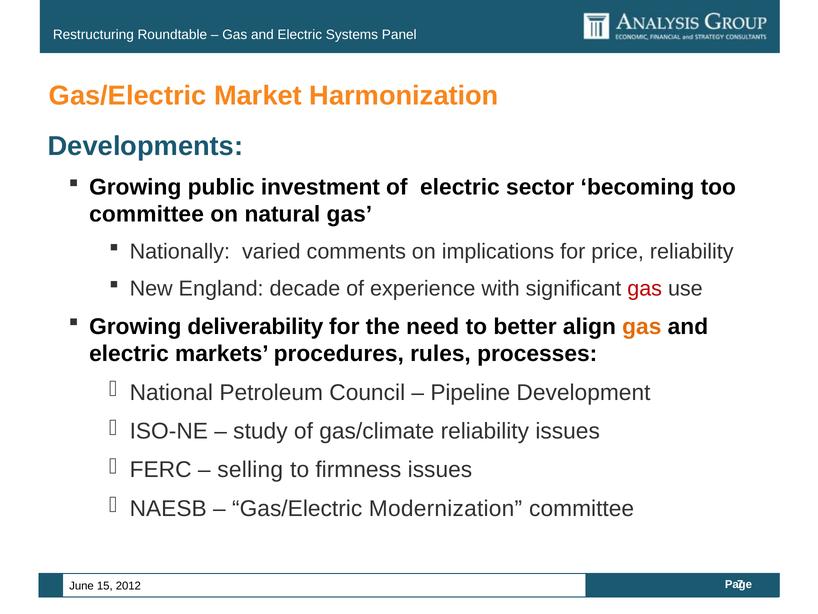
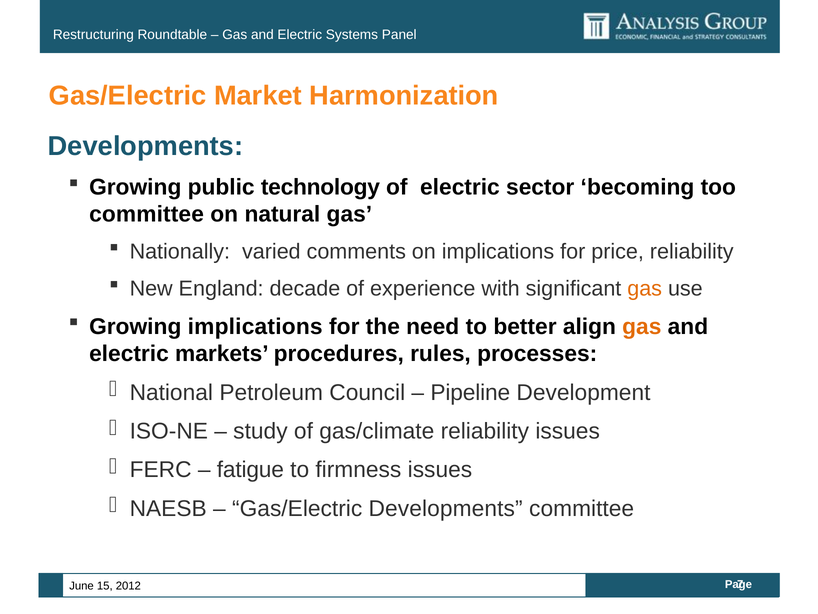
investment: investment -> technology (320, 187)
gas colour: red -> orange (645, 288)
Growing deliverability: deliverability -> implications (255, 326)
selling: selling -> fatigue (250, 470)
Gas/Electric Modernization: Modernization -> Developments (446, 508)
